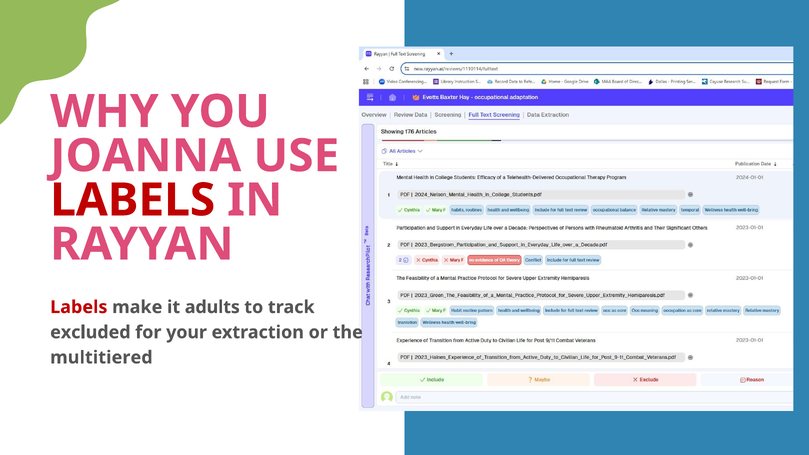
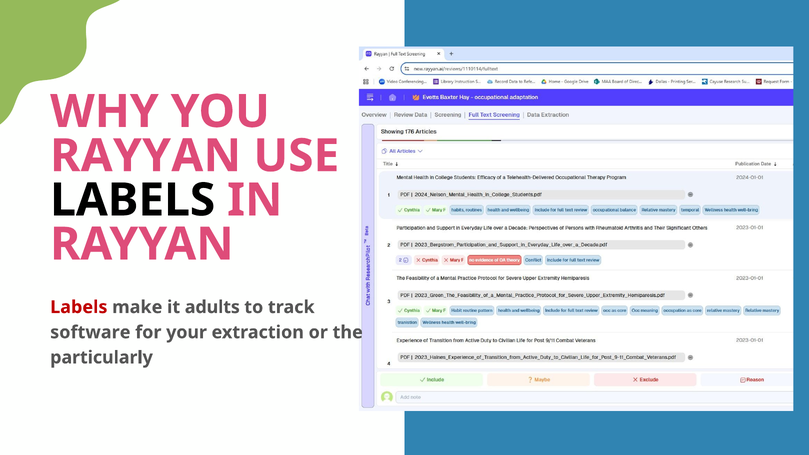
JOANNA: JOANNA -> RAYYAN (146, 156)
LABELS colour: red -> black (133, 200)
excluded: excluded -> software (90, 332)
multitiered: multitiered -> particularly (101, 358)
